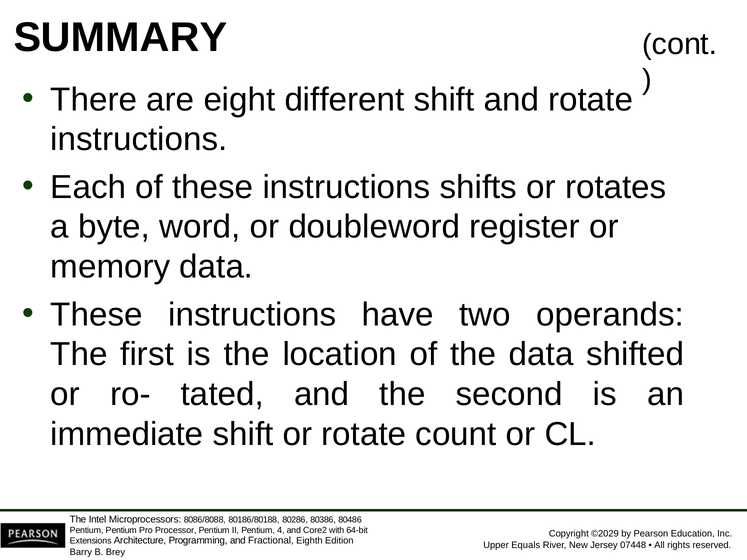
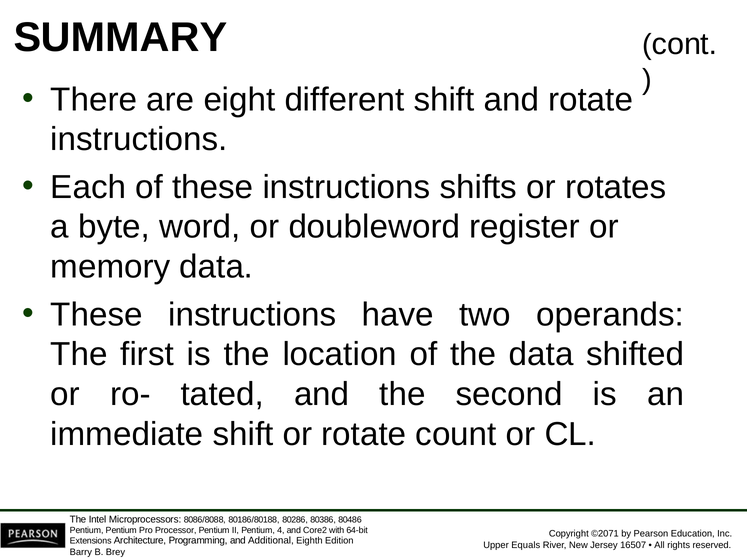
©2029: ©2029 -> ©2071 (605, 534)
Fractional: Fractional -> Additional (271, 541)
07448: 07448 -> 16507 (633, 545)
